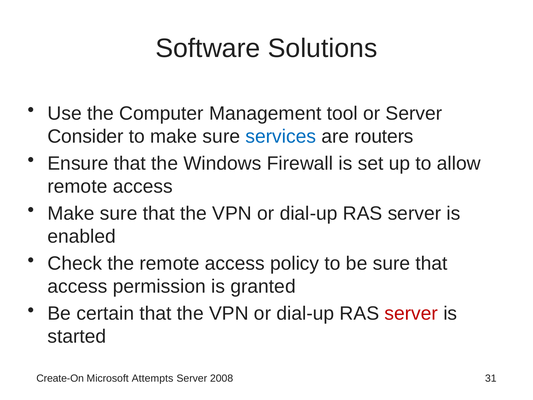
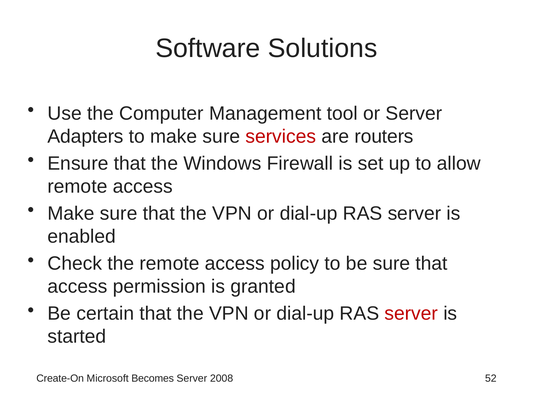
Consider: Consider -> Adapters (86, 136)
services colour: blue -> red (281, 136)
Attempts: Attempts -> Becomes (153, 378)
31: 31 -> 52 (491, 378)
